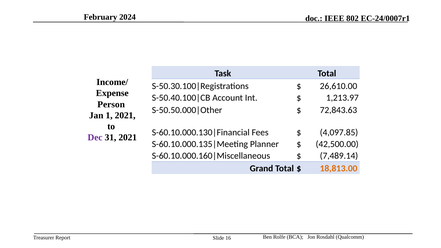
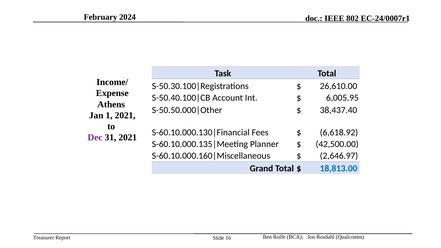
1,213.97: 1,213.97 -> 6,005.95 (342, 98)
Person: Person -> Athens (111, 104)
72,843.63: 72,843.63 -> 38,437.40 (339, 110)
4,097.85: 4,097.85 -> 6,618.92 (339, 133)
7,489.14: 7,489.14 -> 2,646.97 (339, 156)
18,813.00 colour: orange -> blue (339, 169)
